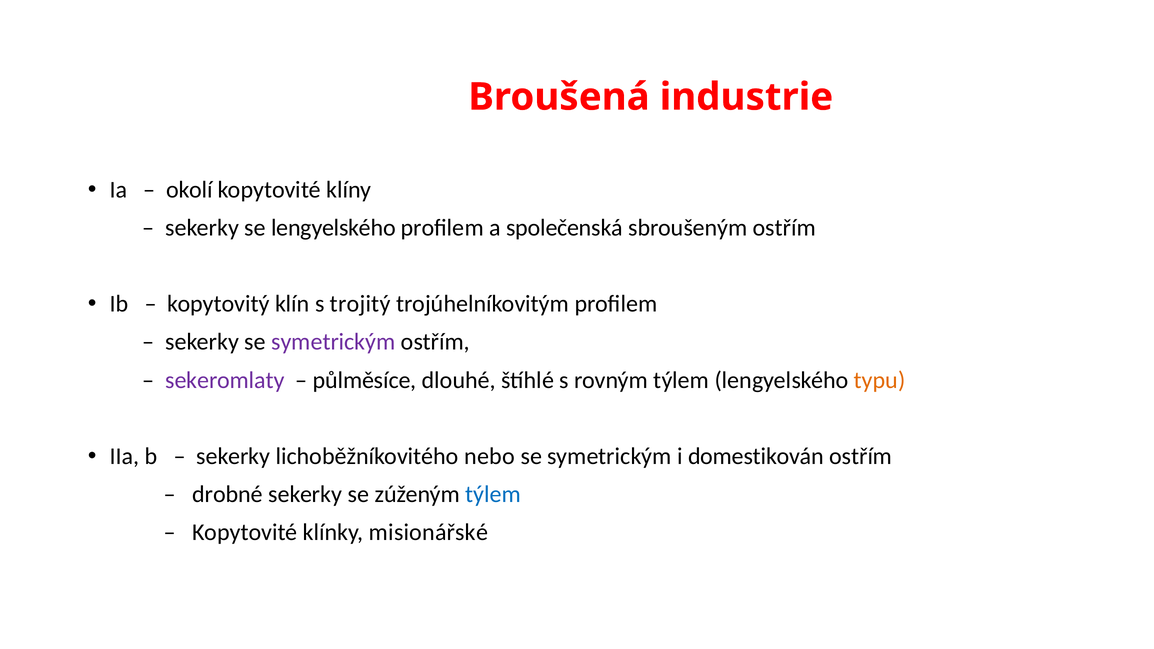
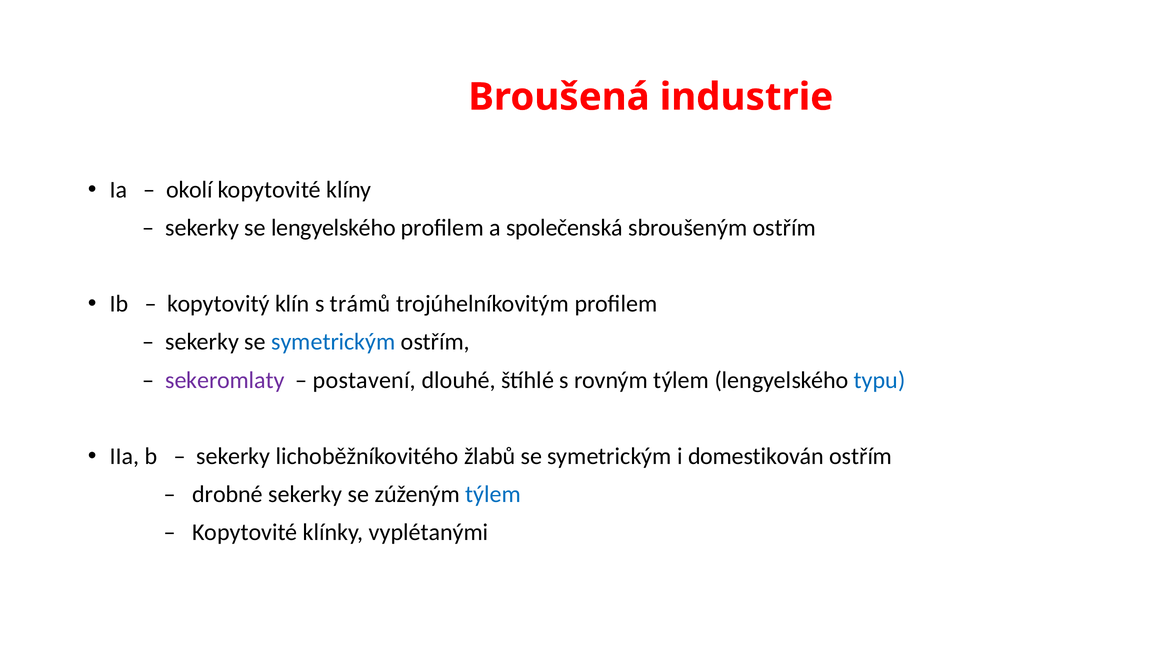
trojitý: trojitý -> trámů (360, 304)
symetrickým colour: purple -> blue (333, 342)
půlměsíce: půlměsíce -> postavení (364, 380)
typu colour: orange -> blue (880, 380)
nebo: nebo -> žlabů (490, 456)
misionářské: misionářské -> vyplétanými (429, 532)
